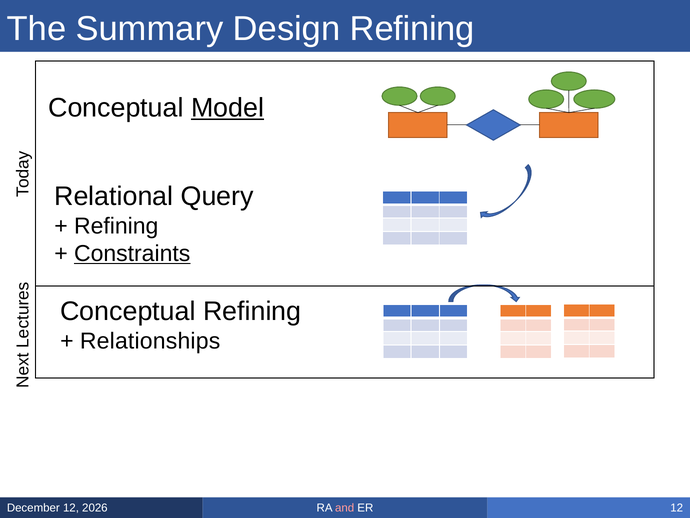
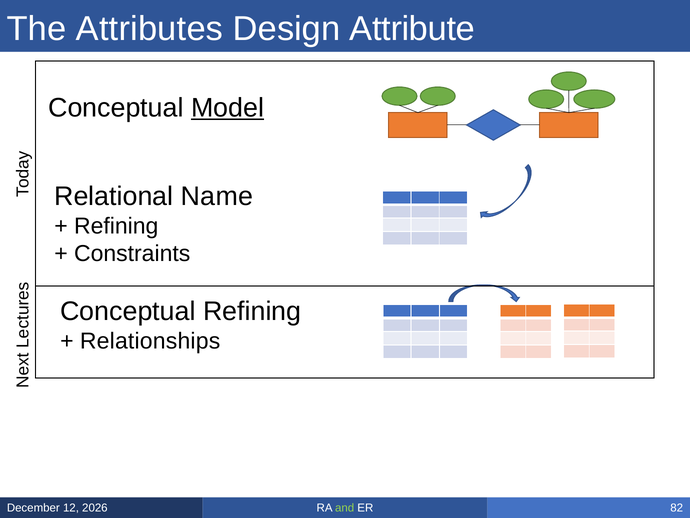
Summary: Summary -> Attributes (150, 29)
Design Refining: Refining -> Attribute (412, 29)
Query: Query -> Name (217, 196)
Constraints underline: present -> none (132, 253)
and colour: pink -> light green (345, 508)
12: 12 -> 82 (677, 508)
